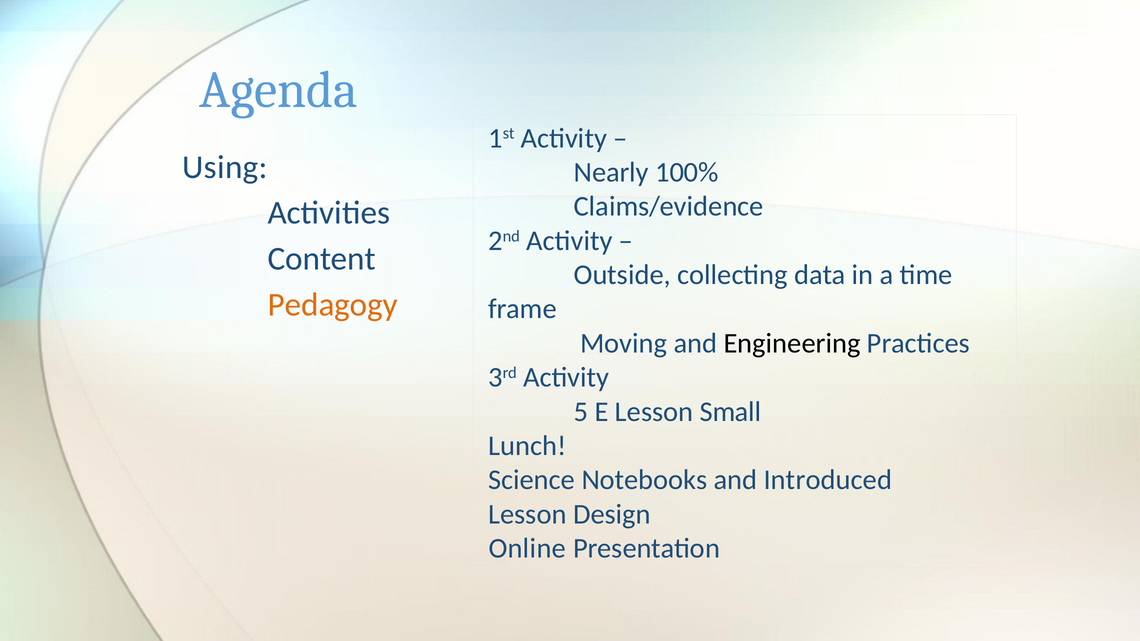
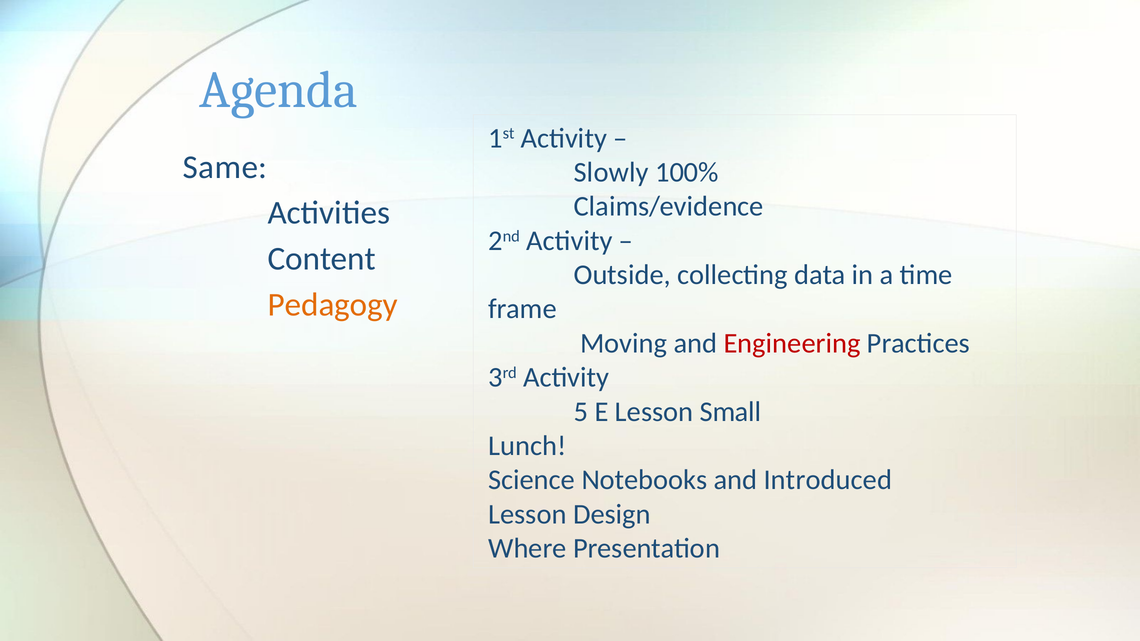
Using: Using -> Same (225, 167)
Nearly: Nearly -> Slowly (611, 172)
Engineering colour: black -> red (792, 343)
Online: Online -> Where (527, 549)
